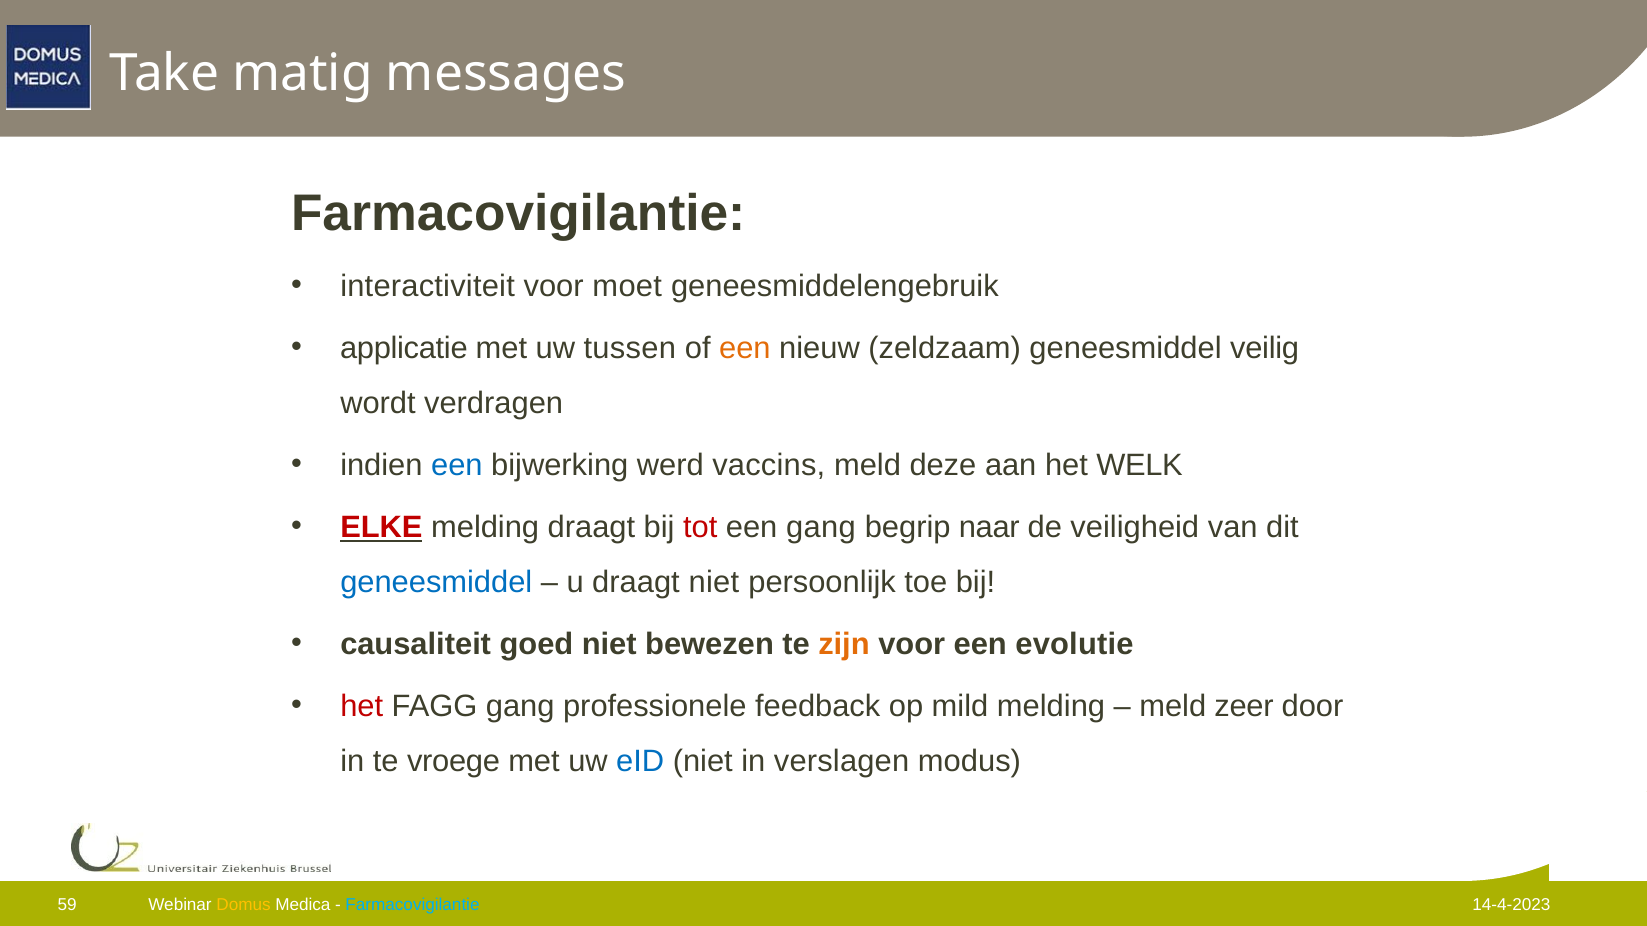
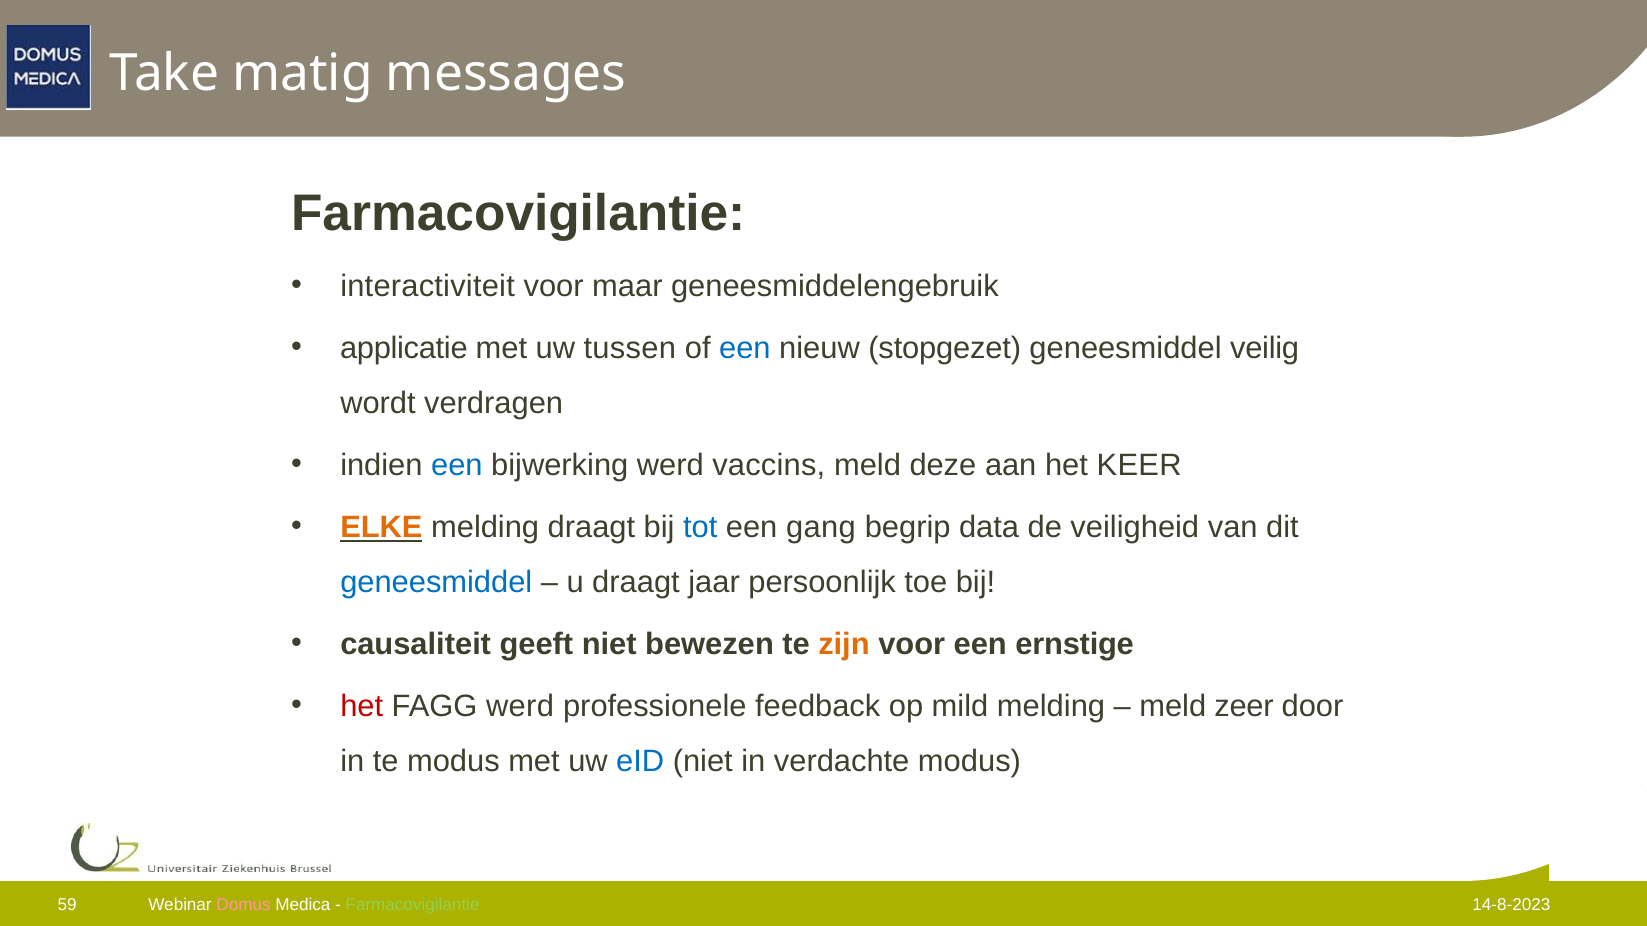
moet: moet -> maar (627, 286)
een colour: orange -> blue (745, 348)
zeldzaam: zeldzaam -> stopgezet (945, 348)
WELK: WELK -> KEER (1139, 466)
ELKE colour: red -> orange (381, 527)
tot colour: red -> blue (700, 527)
naar: naar -> data (989, 527)
draagt niet: niet -> jaar (714, 583)
goed: goed -> geeft (536, 645)
evolutie: evolutie -> ernstige (1075, 645)
FAGG gang: gang -> werd (520, 706)
te vroege: vroege -> modus (453, 762)
verslagen: verslagen -> verdachte (842, 762)
Domus colour: yellow -> pink (244, 905)
Farmacovigilantie colour: light blue -> light green (413, 905)
14-4-2023: 14-4-2023 -> 14-8-2023 (1511, 905)
